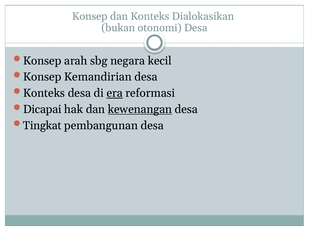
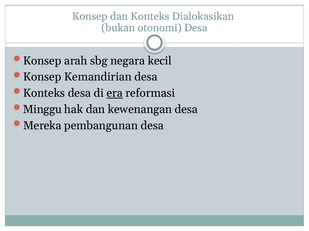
Dicapai: Dicapai -> Minggu (42, 110)
kewenangan underline: present -> none (140, 110)
Tingkat: Tingkat -> Mereka (42, 126)
